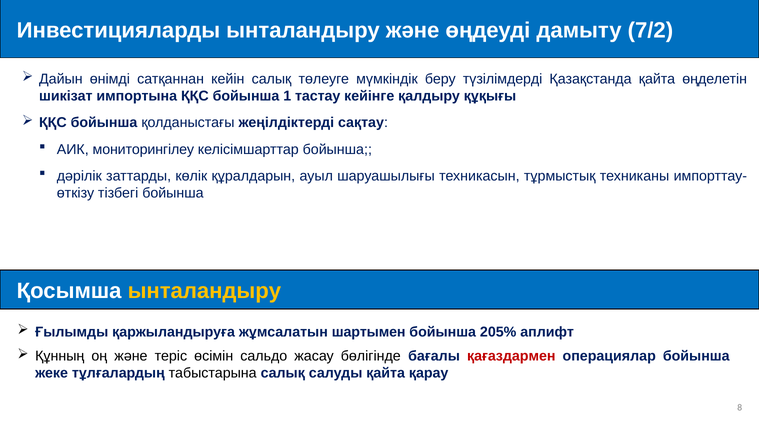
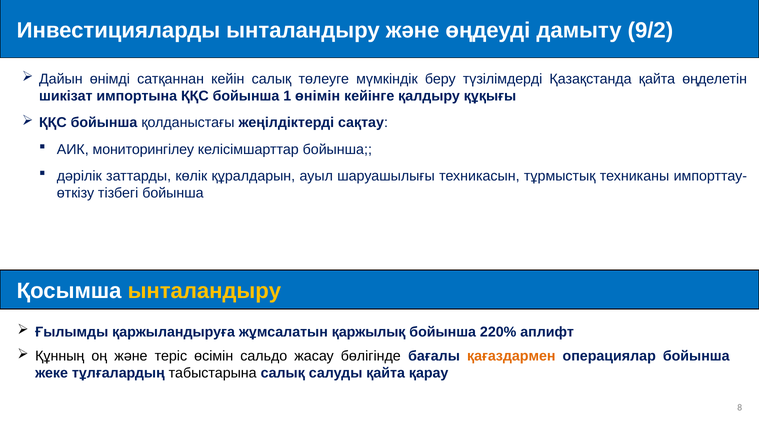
7/2: 7/2 -> 9/2 (650, 30)
тастау: тастау -> өнімін (318, 96)
шартымен: шартымен -> қаржылық (369, 332)
205%: 205% -> 220% (498, 332)
қағаздармен colour: red -> orange (511, 356)
